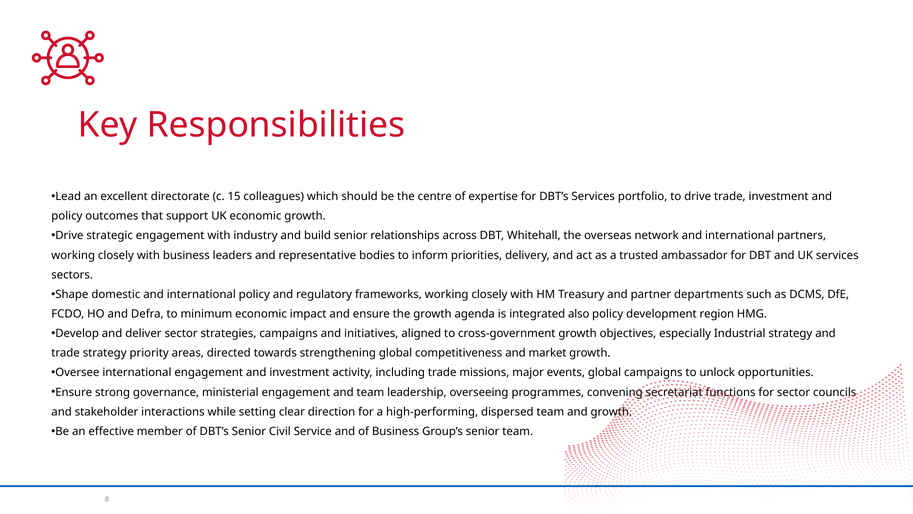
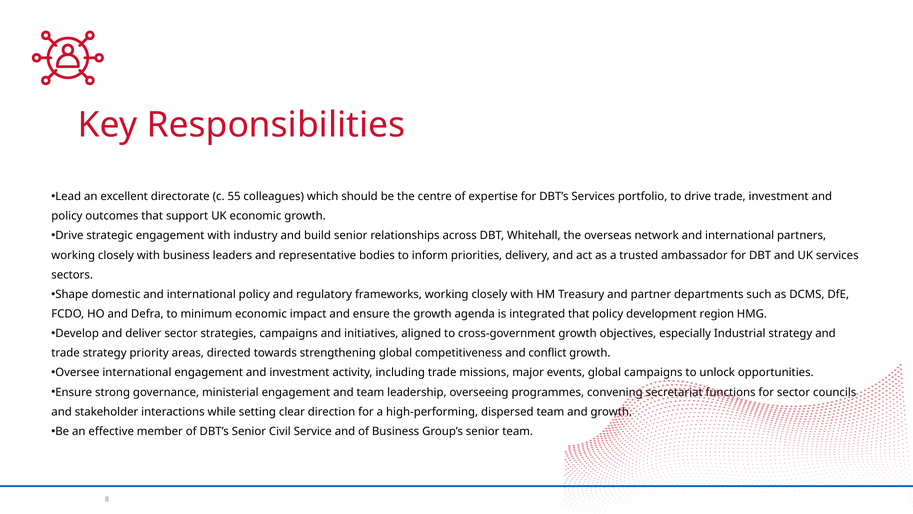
15: 15 -> 55 (234, 196)
integrated also: also -> that (579, 314)
market: market -> conflict (548, 353)
